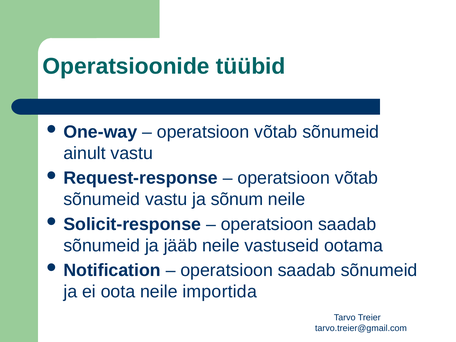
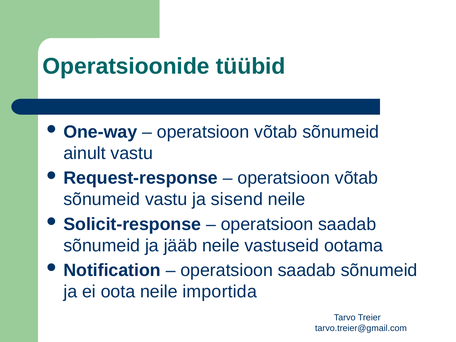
sõnum: sõnum -> sisend (237, 199)
